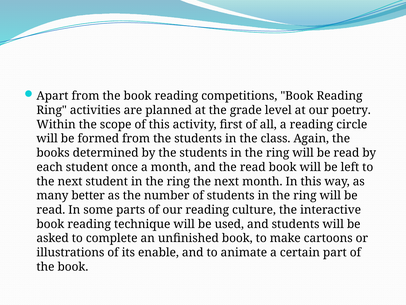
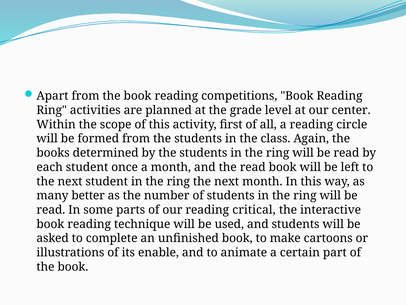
poetry: poetry -> center (351, 110)
culture: culture -> critical (254, 210)
